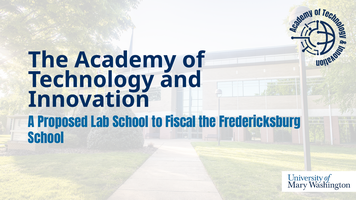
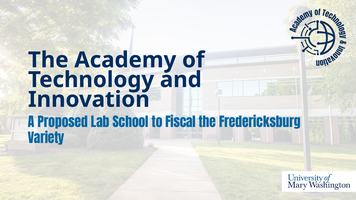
School: School -> Variety (46, 139)
